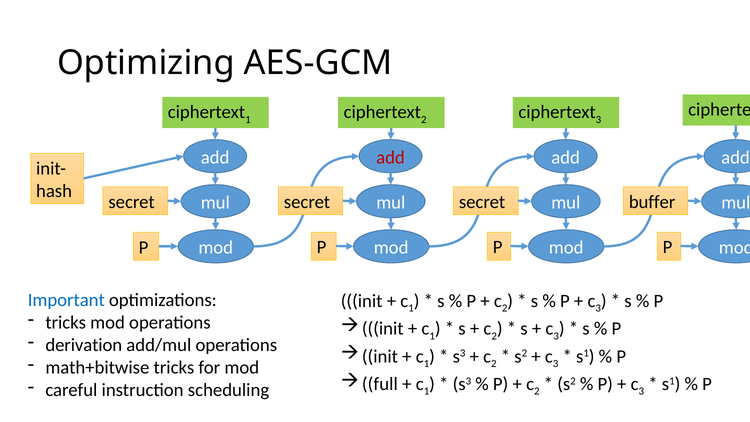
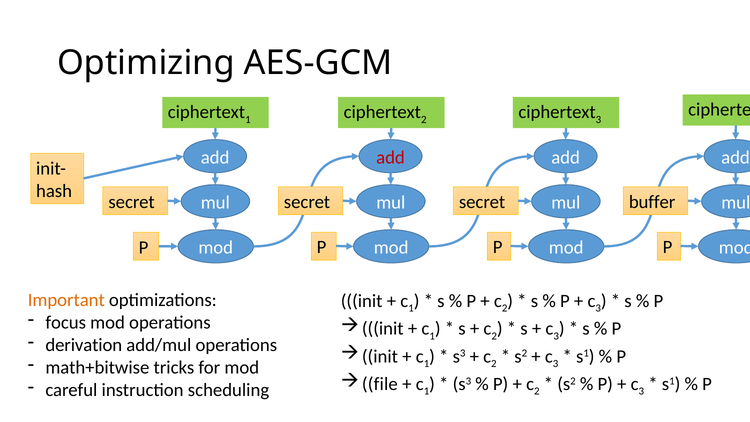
Important colour: blue -> orange (66, 300)
tricks: tricks -> focus (66, 322)
full: full -> file (380, 384)
